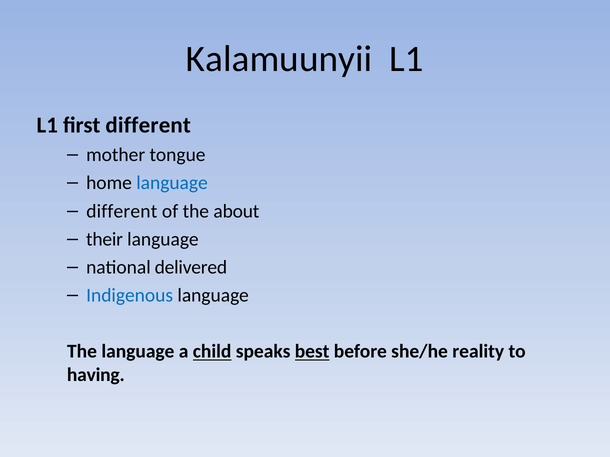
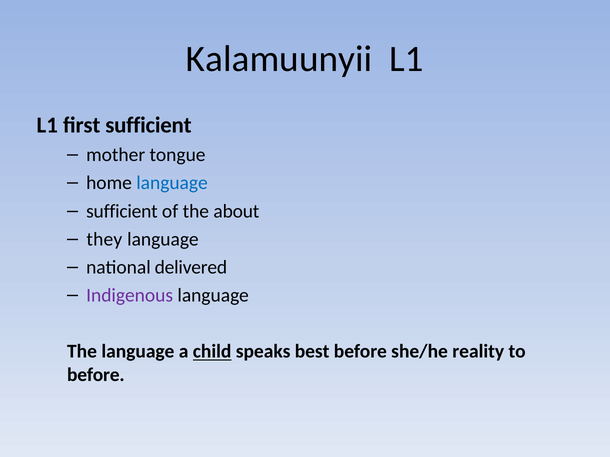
first different: different -> sufficient (148, 125)
different: different -> sufficient (122, 211)
their: their -> they (104, 239)
Indigenous colour: blue -> purple (130, 296)
best underline: present -> none (312, 352)
having: having -> before (96, 375)
